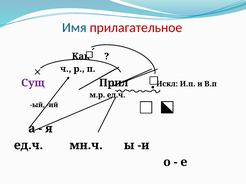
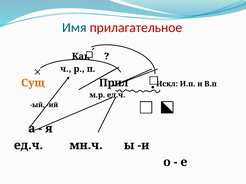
Сущ colour: purple -> orange (33, 83)
